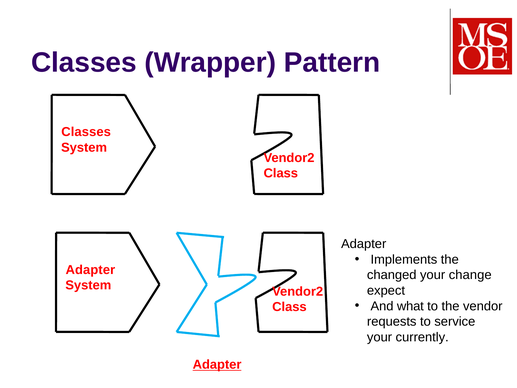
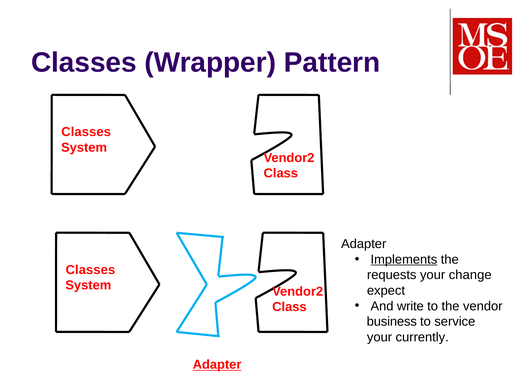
Implements underline: none -> present (404, 259)
Adapter: Adapter -> Classes (90, 270)
changed: changed -> requests (392, 275)
what: what -> write (410, 306)
requests: requests -> business (392, 321)
